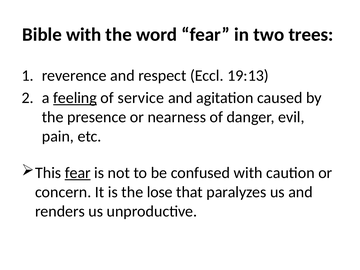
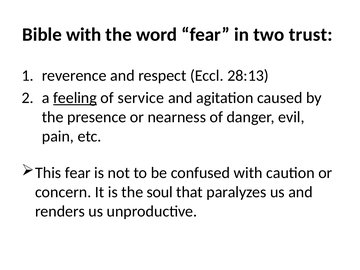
trees: trees -> trust (311, 35)
19:13: 19:13 -> 28:13 (248, 76)
fear underline: present -> none (78, 173)
lose: lose -> soul (160, 192)
